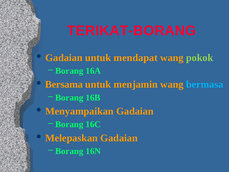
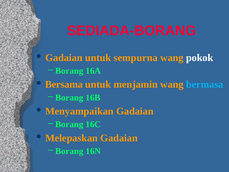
TERIKAT-BORANG: TERIKAT-BORANG -> SEDIADA-BORANG (132, 31)
mendapat: mendapat -> sempurna (136, 58)
pokok colour: light green -> white (200, 58)
